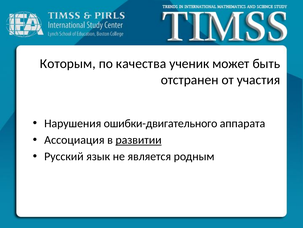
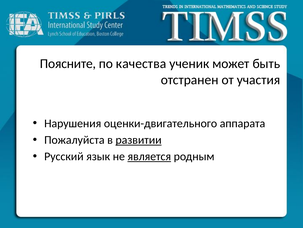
Которым: Которым -> Поясните (68, 63)
ошибки-двигательного: ошибки-двигательного -> оценки-двигательного (160, 123)
Ассоциация: Ассоциация -> Пожалуйста (74, 140)
является underline: none -> present (149, 156)
